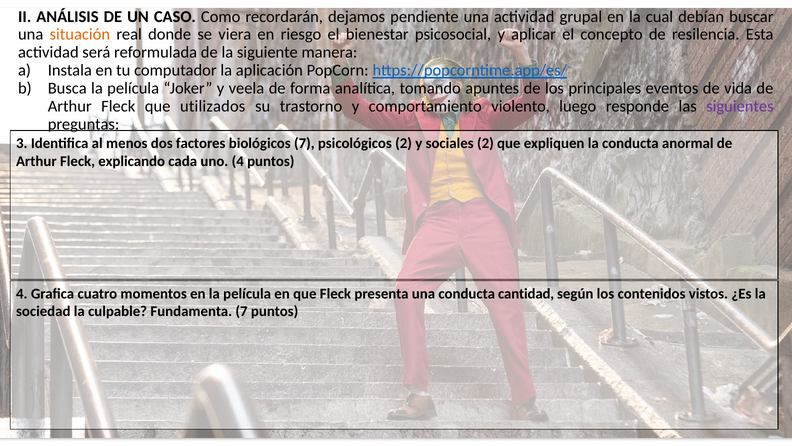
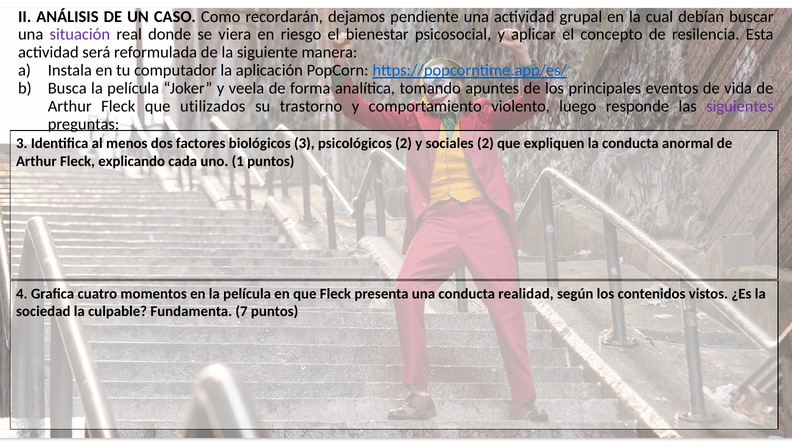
situación colour: orange -> purple (80, 34)
biológicos 7: 7 -> 3 (304, 143)
uno 4: 4 -> 1 (238, 161)
cantidad: cantidad -> realidad (526, 293)
